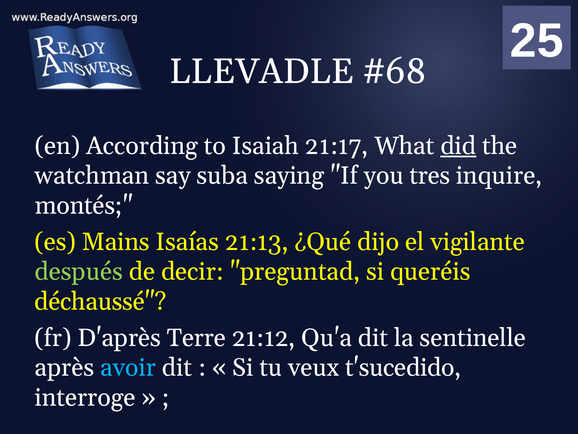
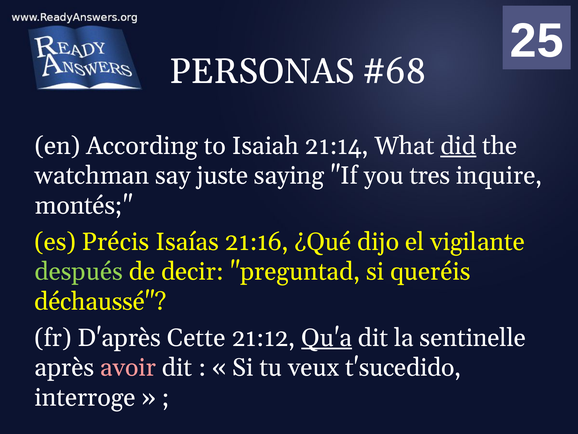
LLEVADLE: LLEVADLE -> PERSONAS (262, 71)
21:17: 21:17 -> 21:14 (337, 146)
suba: suba -> juste (222, 176)
Mains: Mains -> Précis (116, 242)
21:13: 21:13 -> 21:16 (257, 242)
Terre: Terre -> Cette (196, 337)
Qu'a underline: none -> present (327, 337)
avoir colour: light blue -> pink (128, 367)
